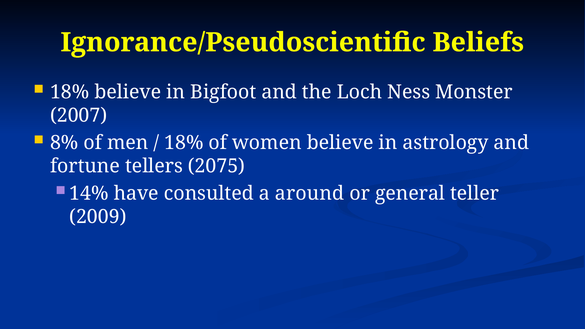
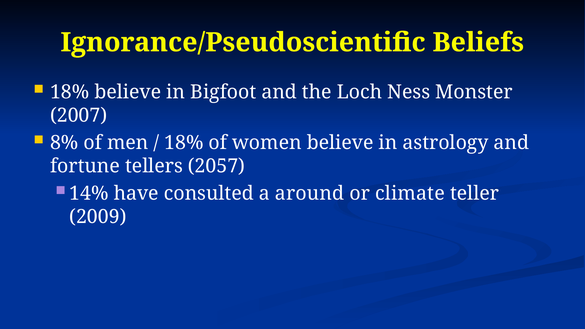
2075: 2075 -> 2057 (216, 166)
general: general -> climate (410, 193)
